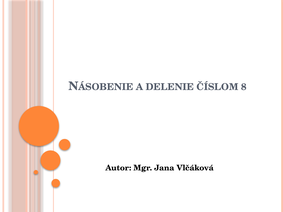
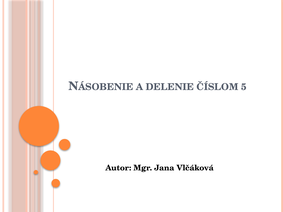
8: 8 -> 5 (244, 87)
